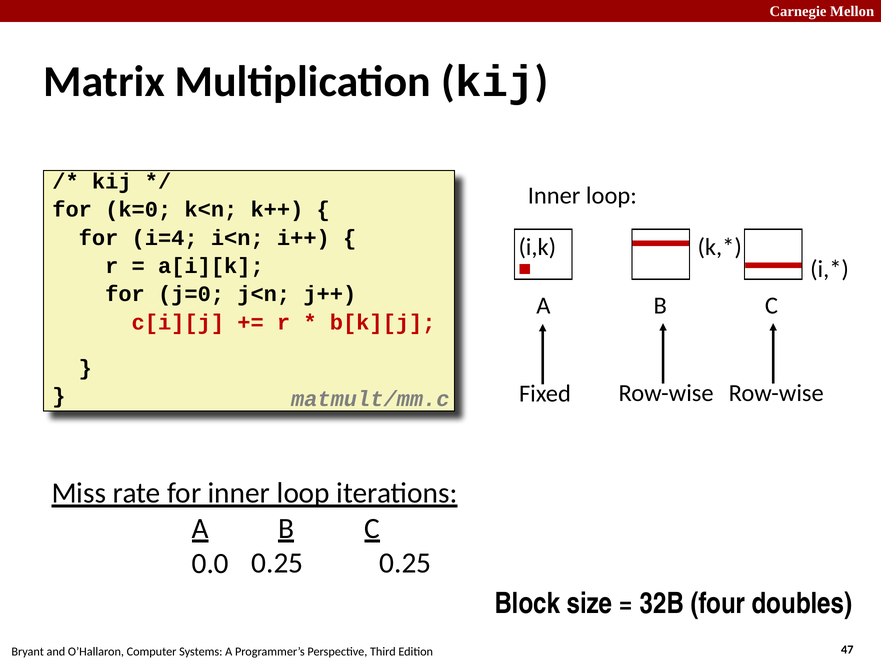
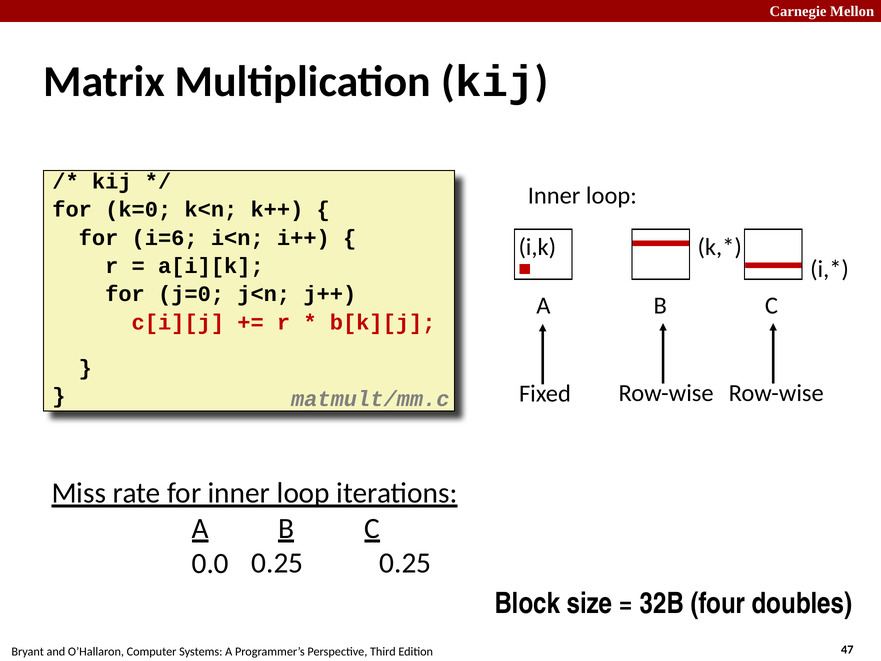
i=4: i=4 -> i=6 (165, 238)
